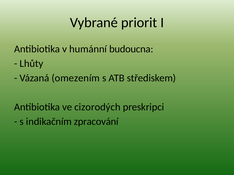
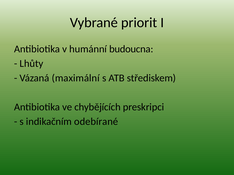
omezením: omezením -> maximální (76, 78)
cizorodých: cizorodých -> chybějících (97, 107)
zpracování: zpracování -> odebírané (96, 122)
